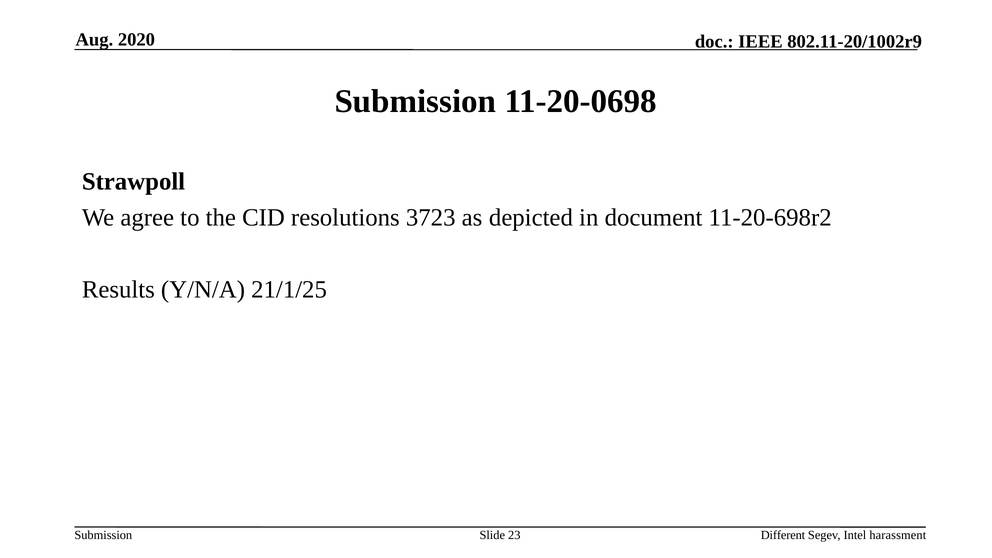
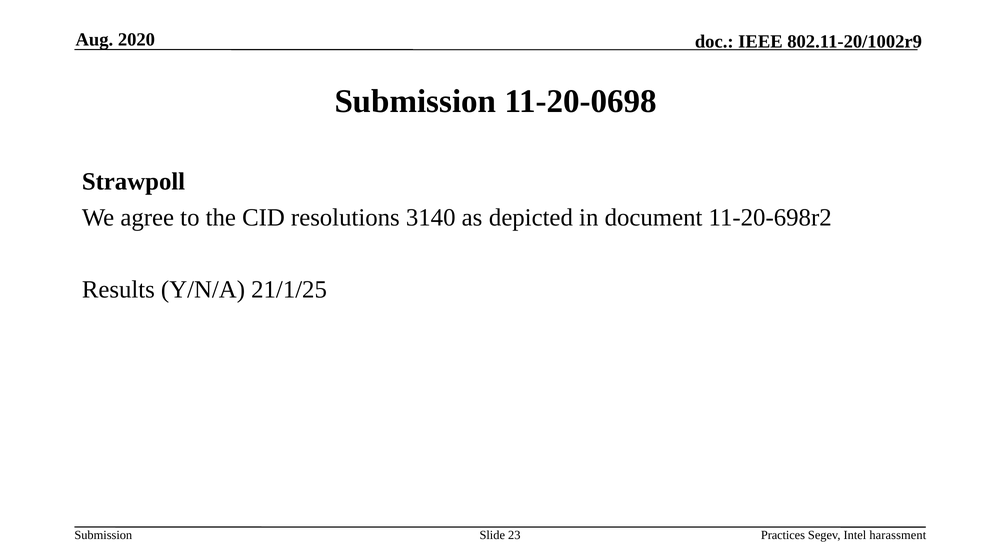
3723: 3723 -> 3140 (431, 218)
Different: Different -> Practices (783, 535)
